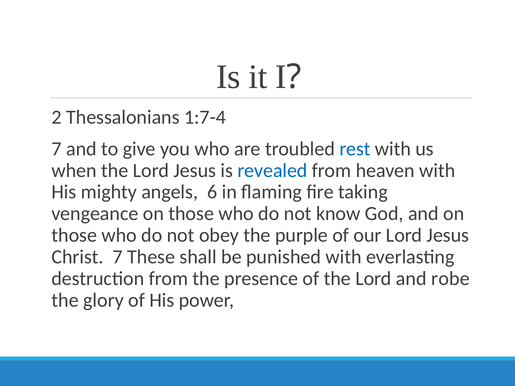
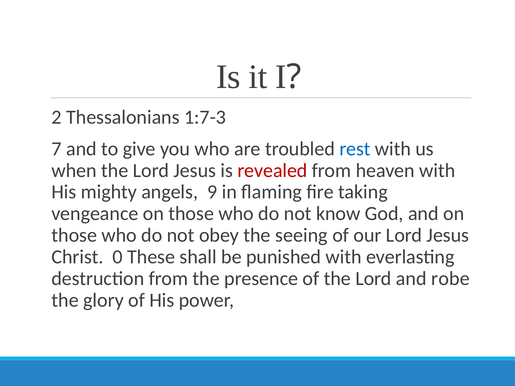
1:7-4: 1:7-4 -> 1:7-3 (205, 117)
revealed colour: blue -> red (272, 171)
6: 6 -> 9 (212, 192)
purple: purple -> seeing (301, 235)
Christ 7: 7 -> 0 (118, 257)
